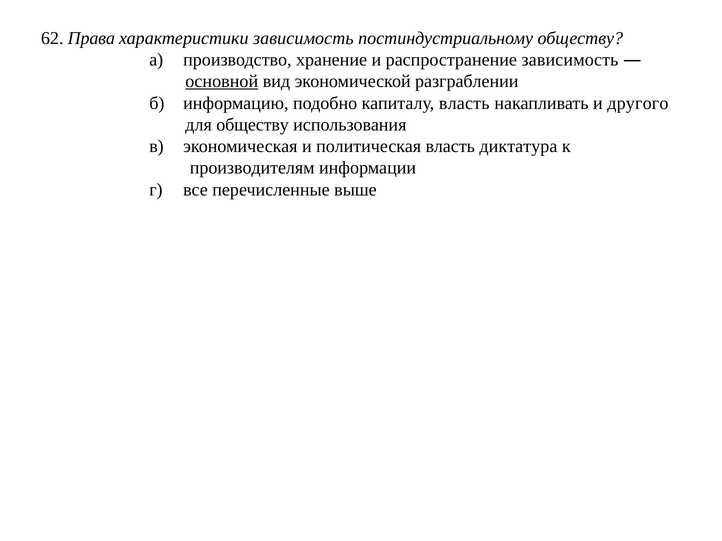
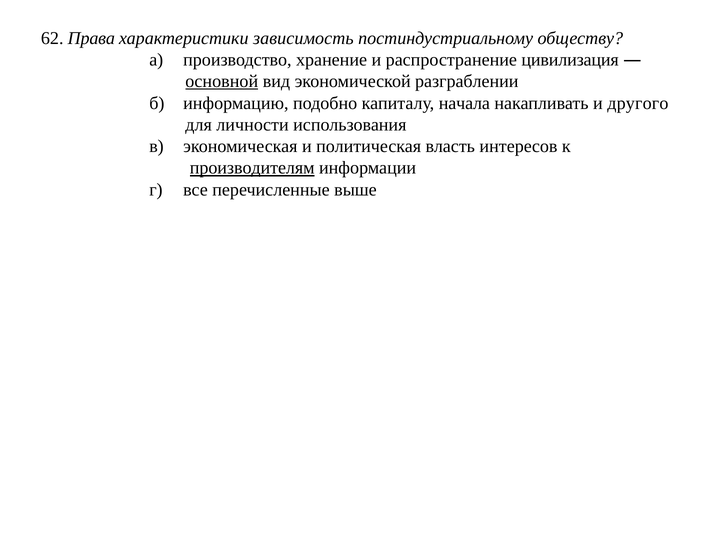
распространение зависимость: зависимость -> цивилизация (570, 60)
капиталу власть: власть -> начала (464, 103)
для обществу: обществу -> личности (252, 125)
диктатура: диктатура -> интересов (518, 146)
производителям underline: none -> present (252, 168)
